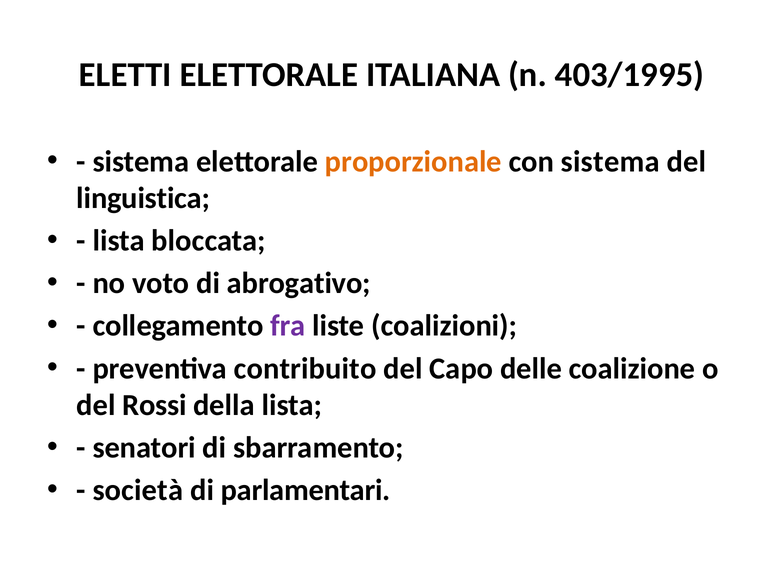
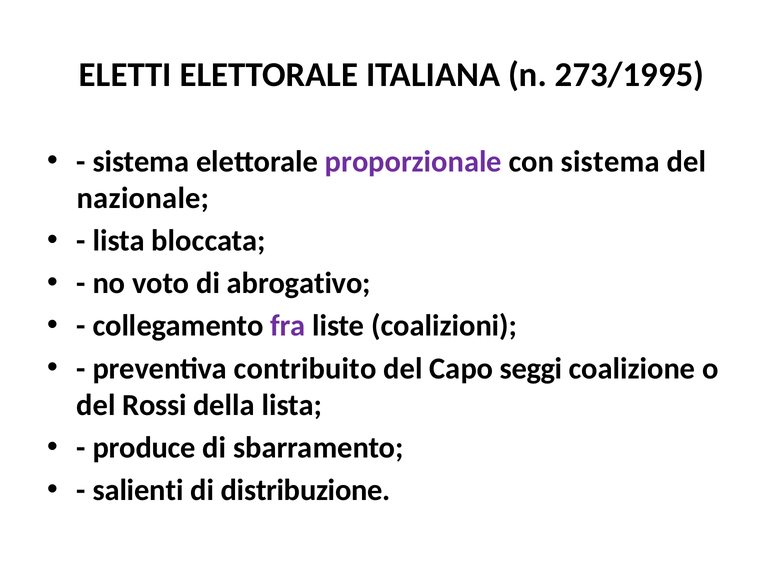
403/1995: 403/1995 -> 273/1995 (630, 75)
proporzionale colour: orange -> purple (413, 161)
linguistica: linguistica -> nazionale (143, 198)
delle: delle -> seggi (531, 369)
senatori: senatori -> produce (144, 448)
società: società -> salienti (138, 490)
parlamentari: parlamentari -> distribuzione (306, 490)
